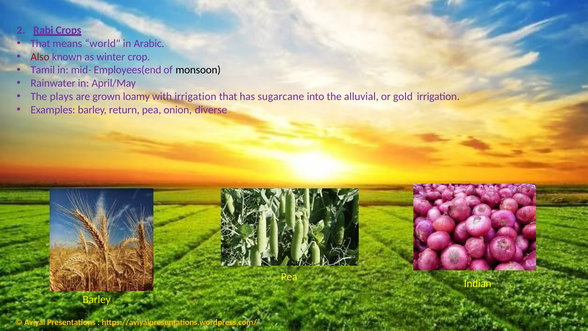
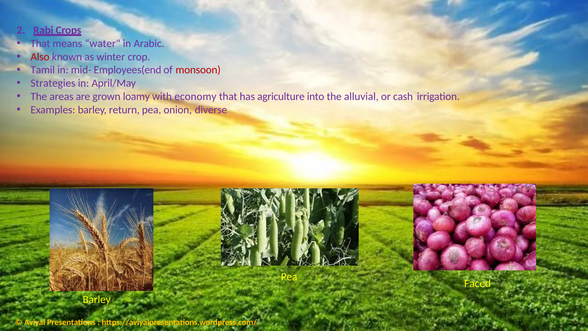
world: world -> water (103, 43)
monsoon colour: black -> red (198, 70)
Rainwater: Rainwater -> Strategies (53, 83)
plays: plays -> areas (62, 96)
with irrigation: irrigation -> economy (195, 96)
sugarcane: sugarcane -> agriculture (281, 96)
gold: gold -> cash (403, 96)
Indian: Indian -> Faced (478, 283)
